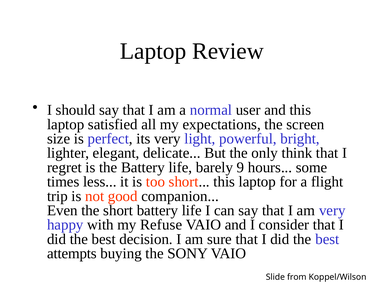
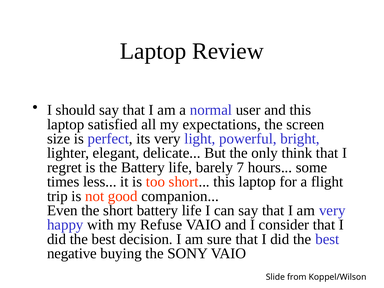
9: 9 -> 7 (240, 167)
attempts: attempts -> negative (72, 253)
